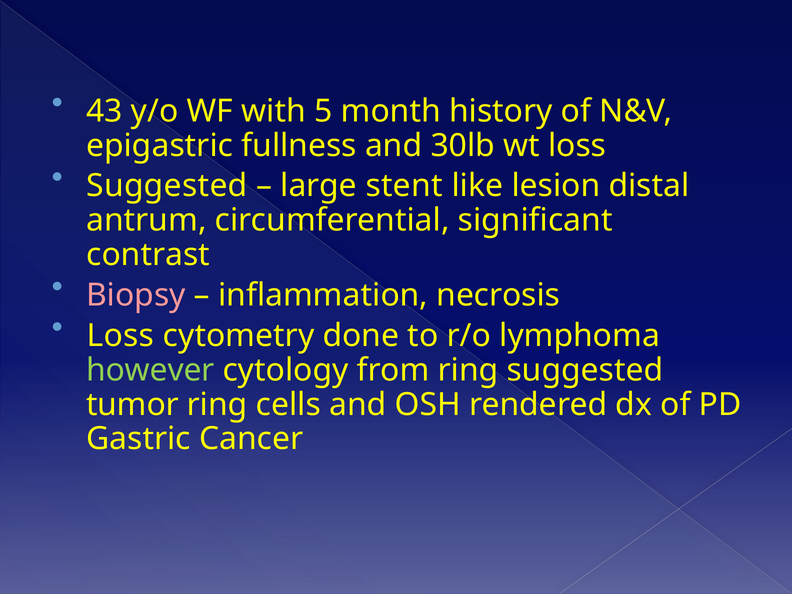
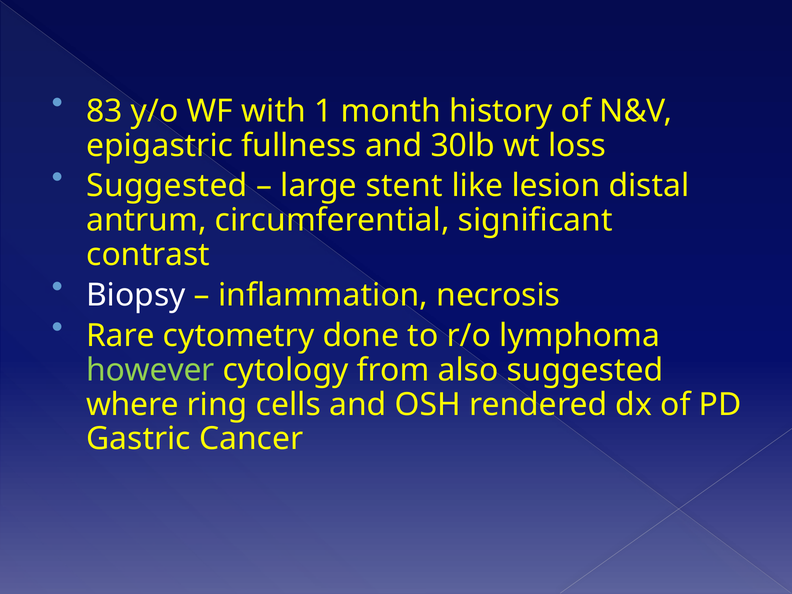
43: 43 -> 83 (104, 111)
5: 5 -> 1 (323, 111)
Biopsy colour: pink -> white (136, 295)
Loss: Loss -> Rare (121, 336)
from ring: ring -> also (468, 370)
tumor: tumor -> where (133, 404)
